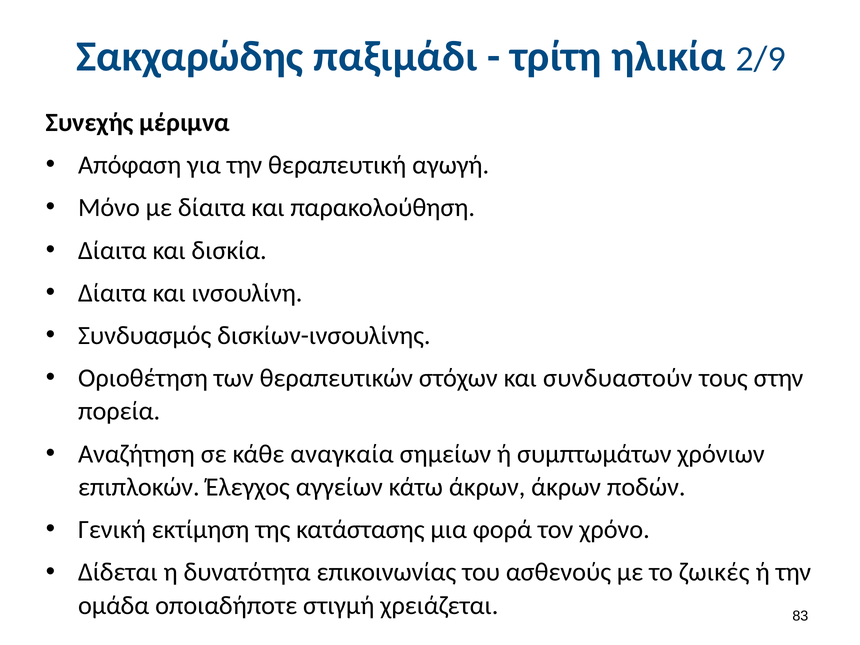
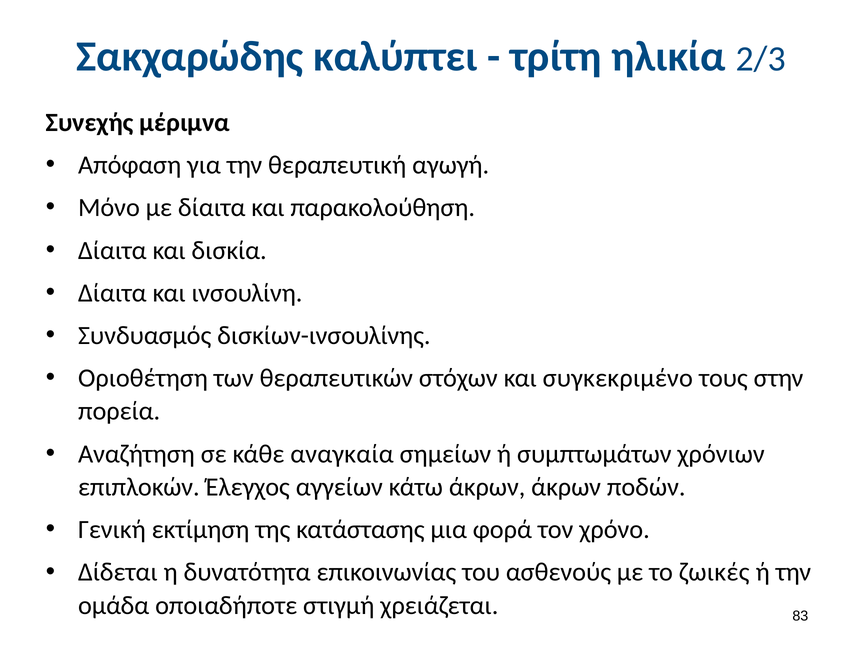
παξιμάδι: παξιμάδι -> καλύπτει (395, 57)
2/9: 2/9 -> 2/3 (761, 59)
συνδυαστούν: συνδυαστούν -> συγκεκριμένο (618, 378)
